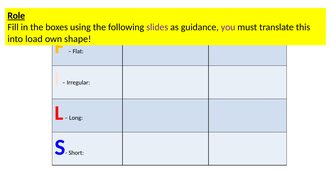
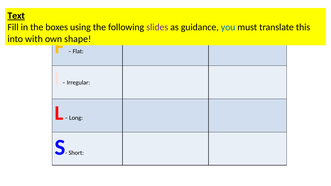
Role: Role -> Text (16, 16)
you colour: purple -> blue (228, 27)
load: load -> with (34, 39)
